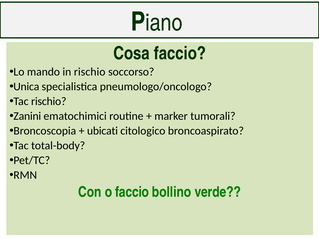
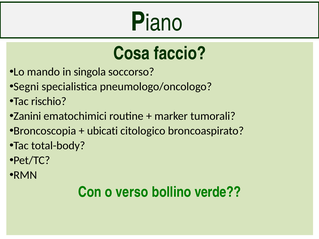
in rischio: rischio -> singola (90, 72)
Unica: Unica -> Segni (26, 87)
o faccio: faccio -> verso (132, 192)
